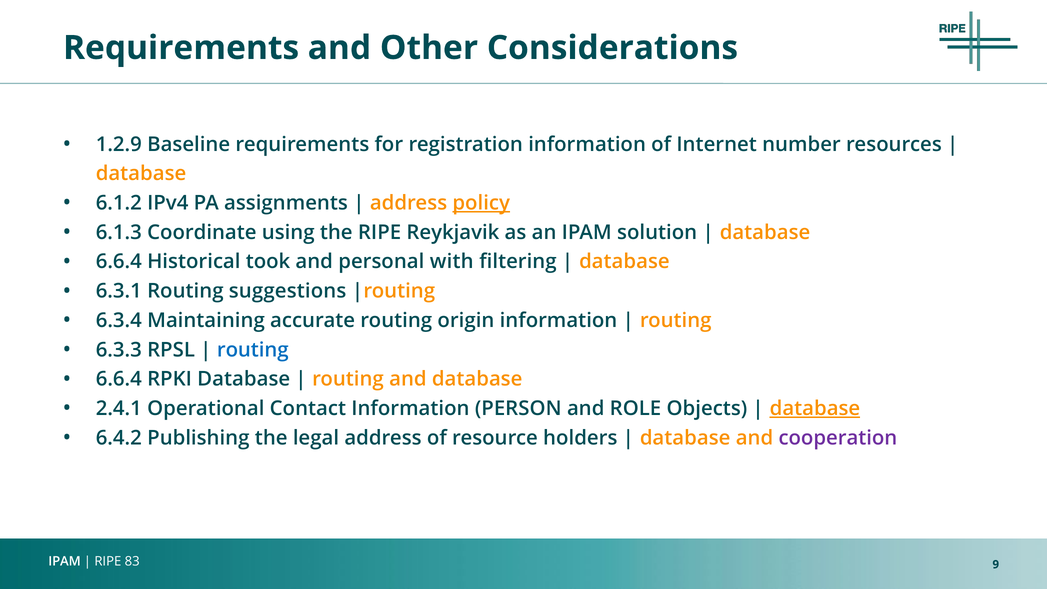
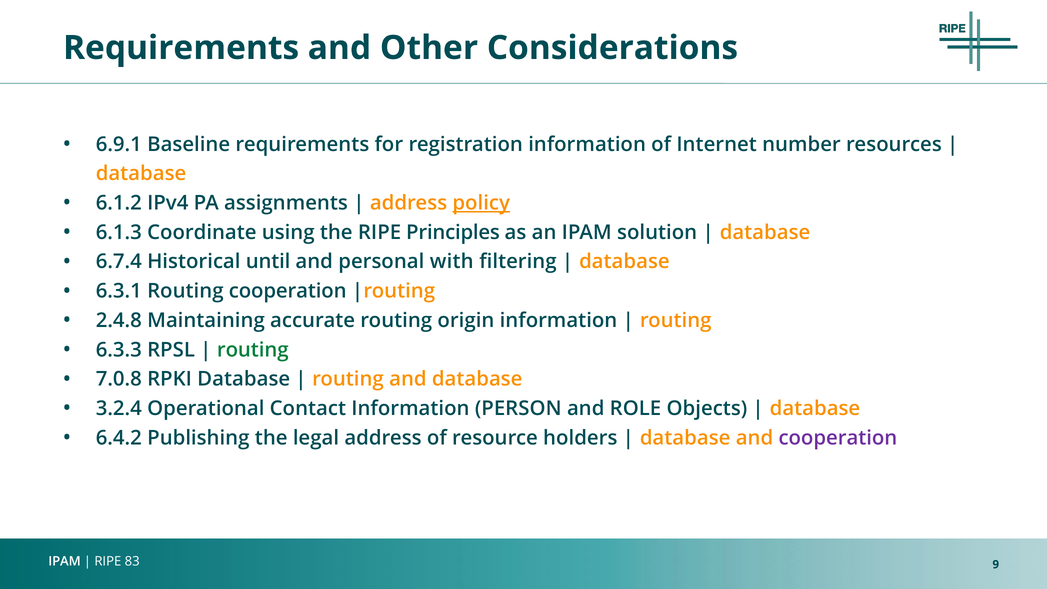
1.2.9: 1.2.9 -> 6.9.1 (119, 144)
Reykjavik: Reykjavik -> Principles (453, 232)
6.6.4: 6.6.4 -> 6.7.4 (119, 262)
took: took -> until (268, 262)
Routing suggestions: suggestions -> cooperation (288, 291)
6.3.4: 6.3.4 -> 2.4.8 (119, 320)
routing colour: blue -> green (253, 350)
6.6.4: 6.6.4 -> 7.0.8 (119, 379)
2.4.1: 2.4.1 -> 3.2.4 (119, 408)
database underline: present -> none (815, 408)
